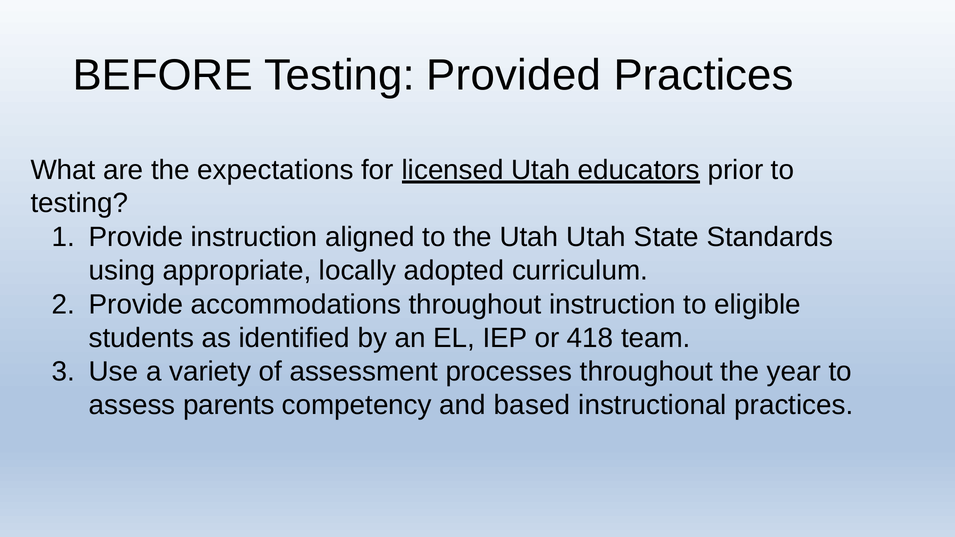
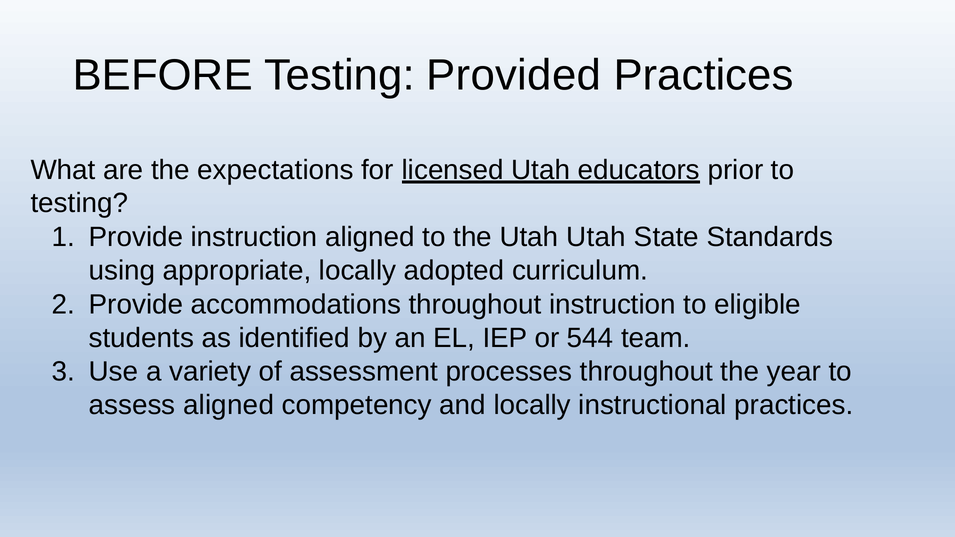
418: 418 -> 544 (590, 338)
assess parents: parents -> aligned (229, 405)
and based: based -> locally (532, 405)
